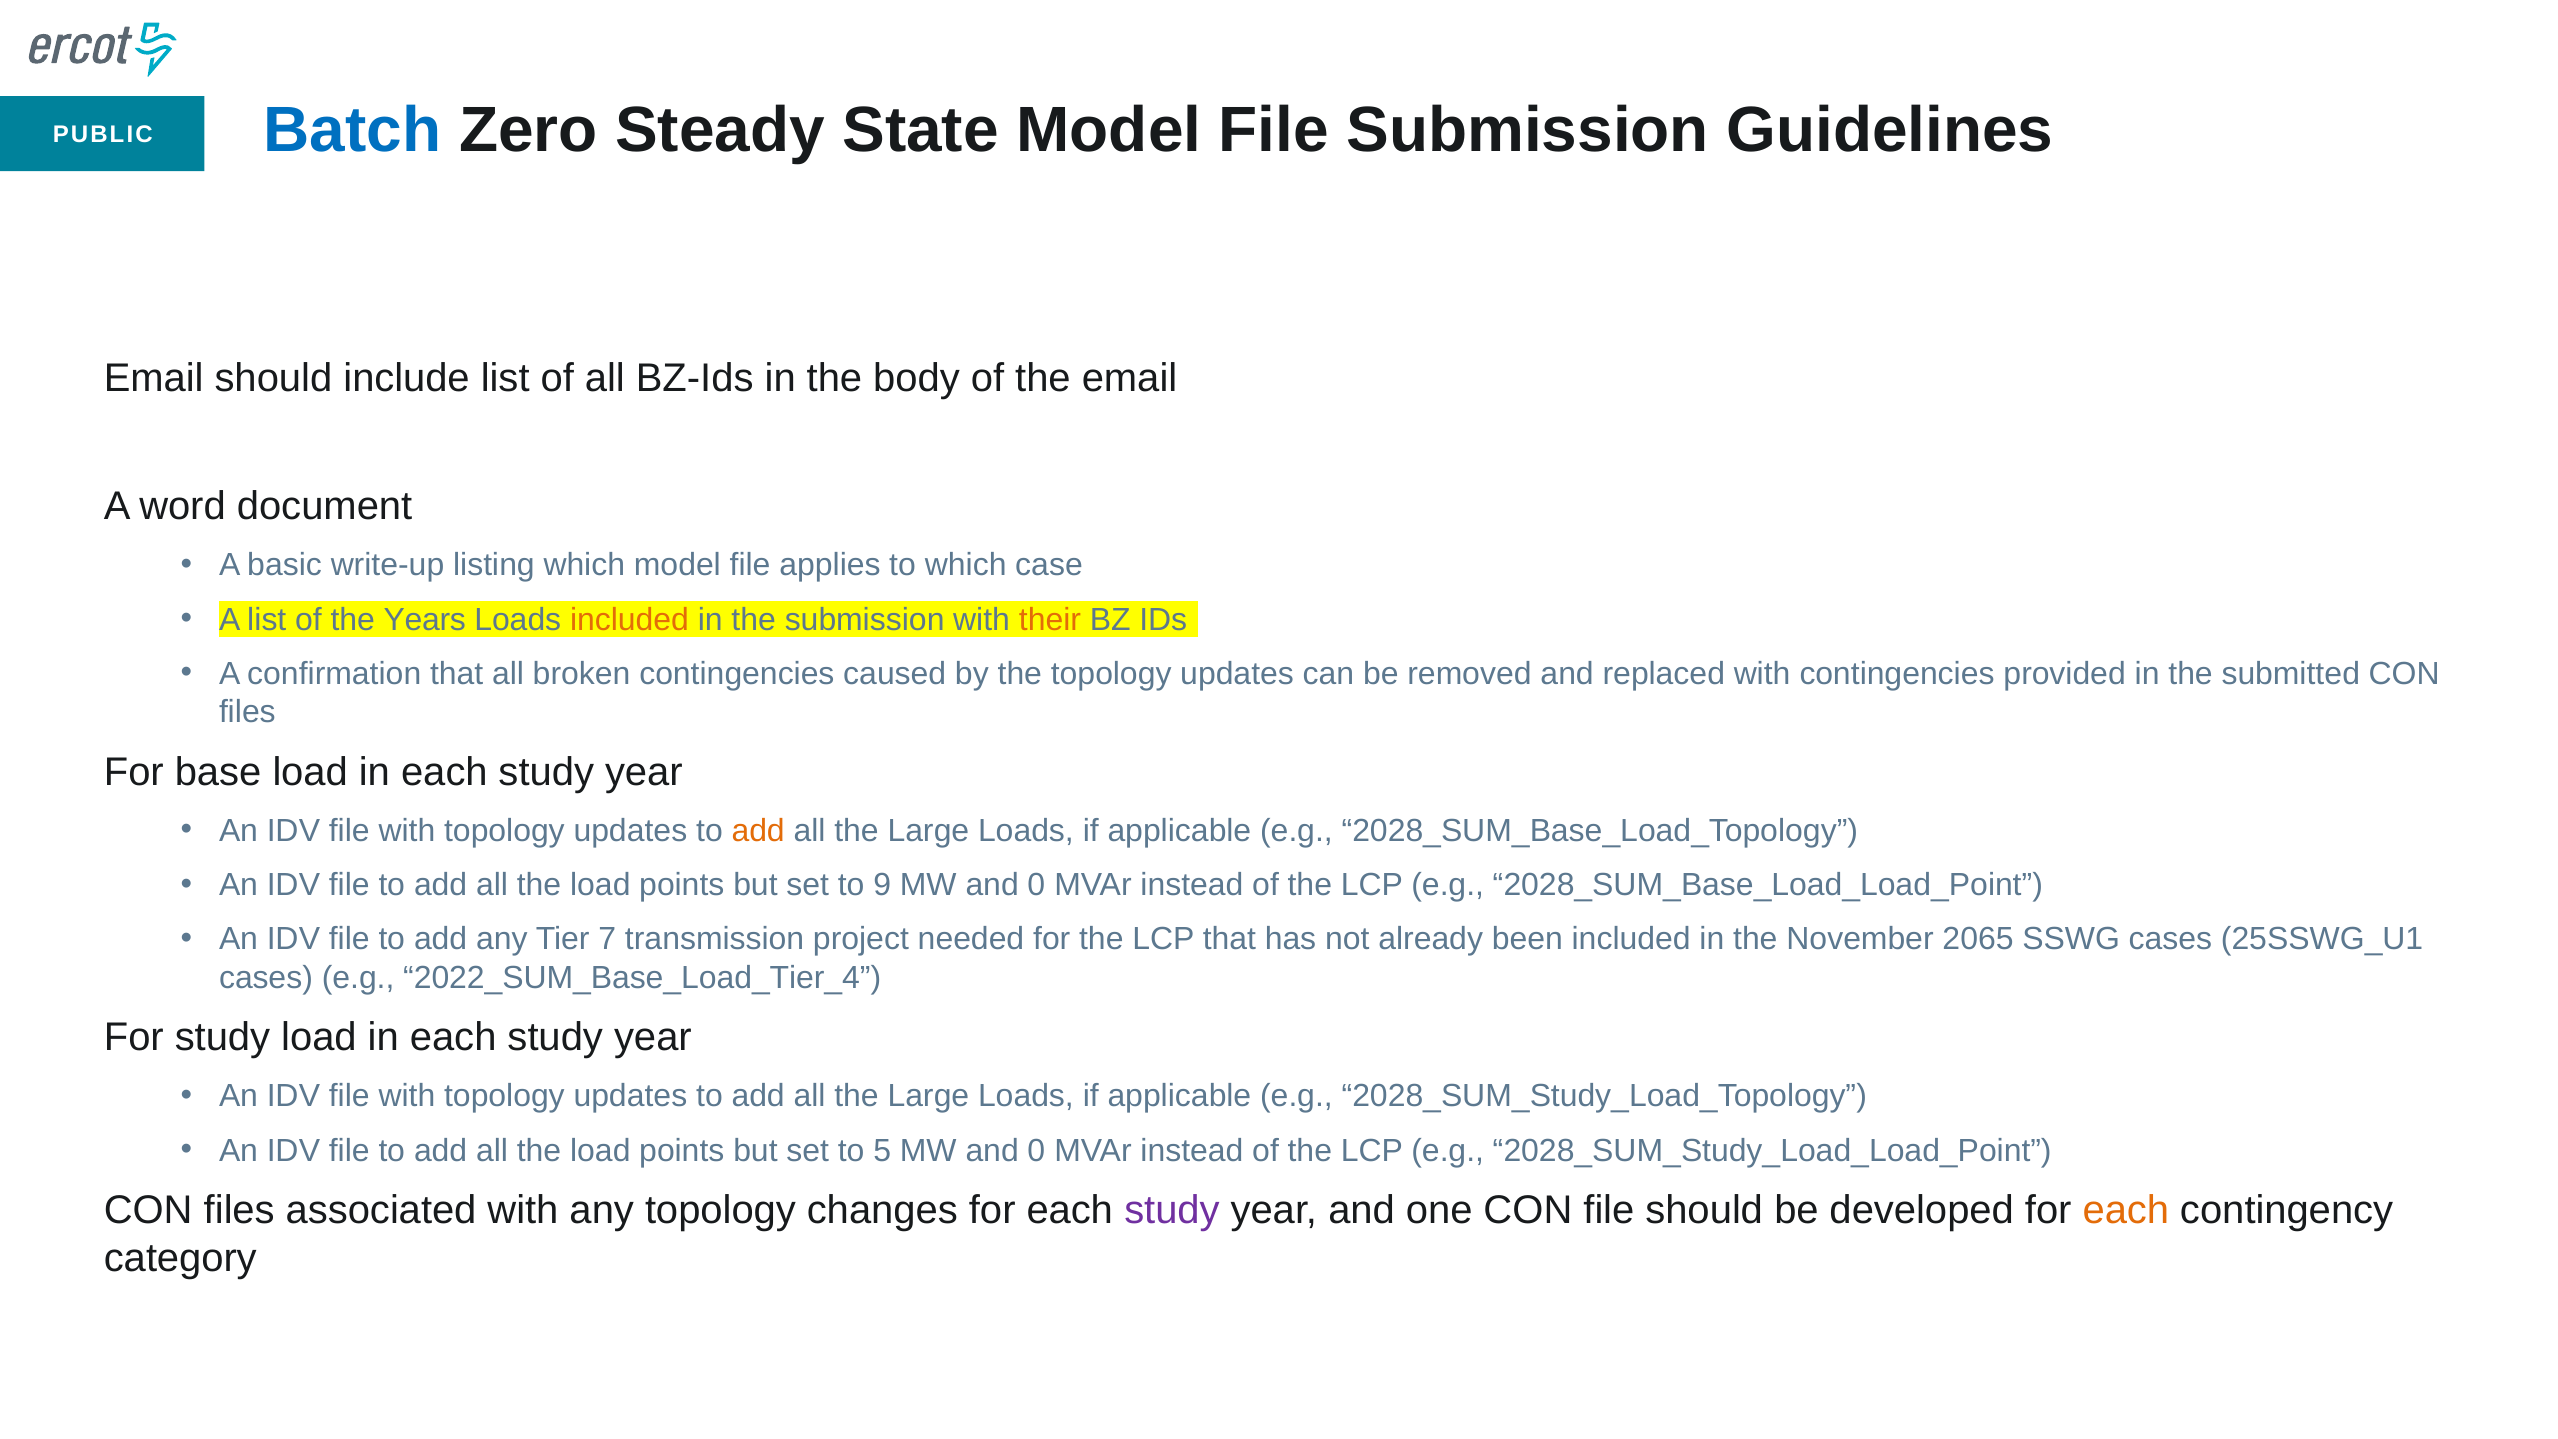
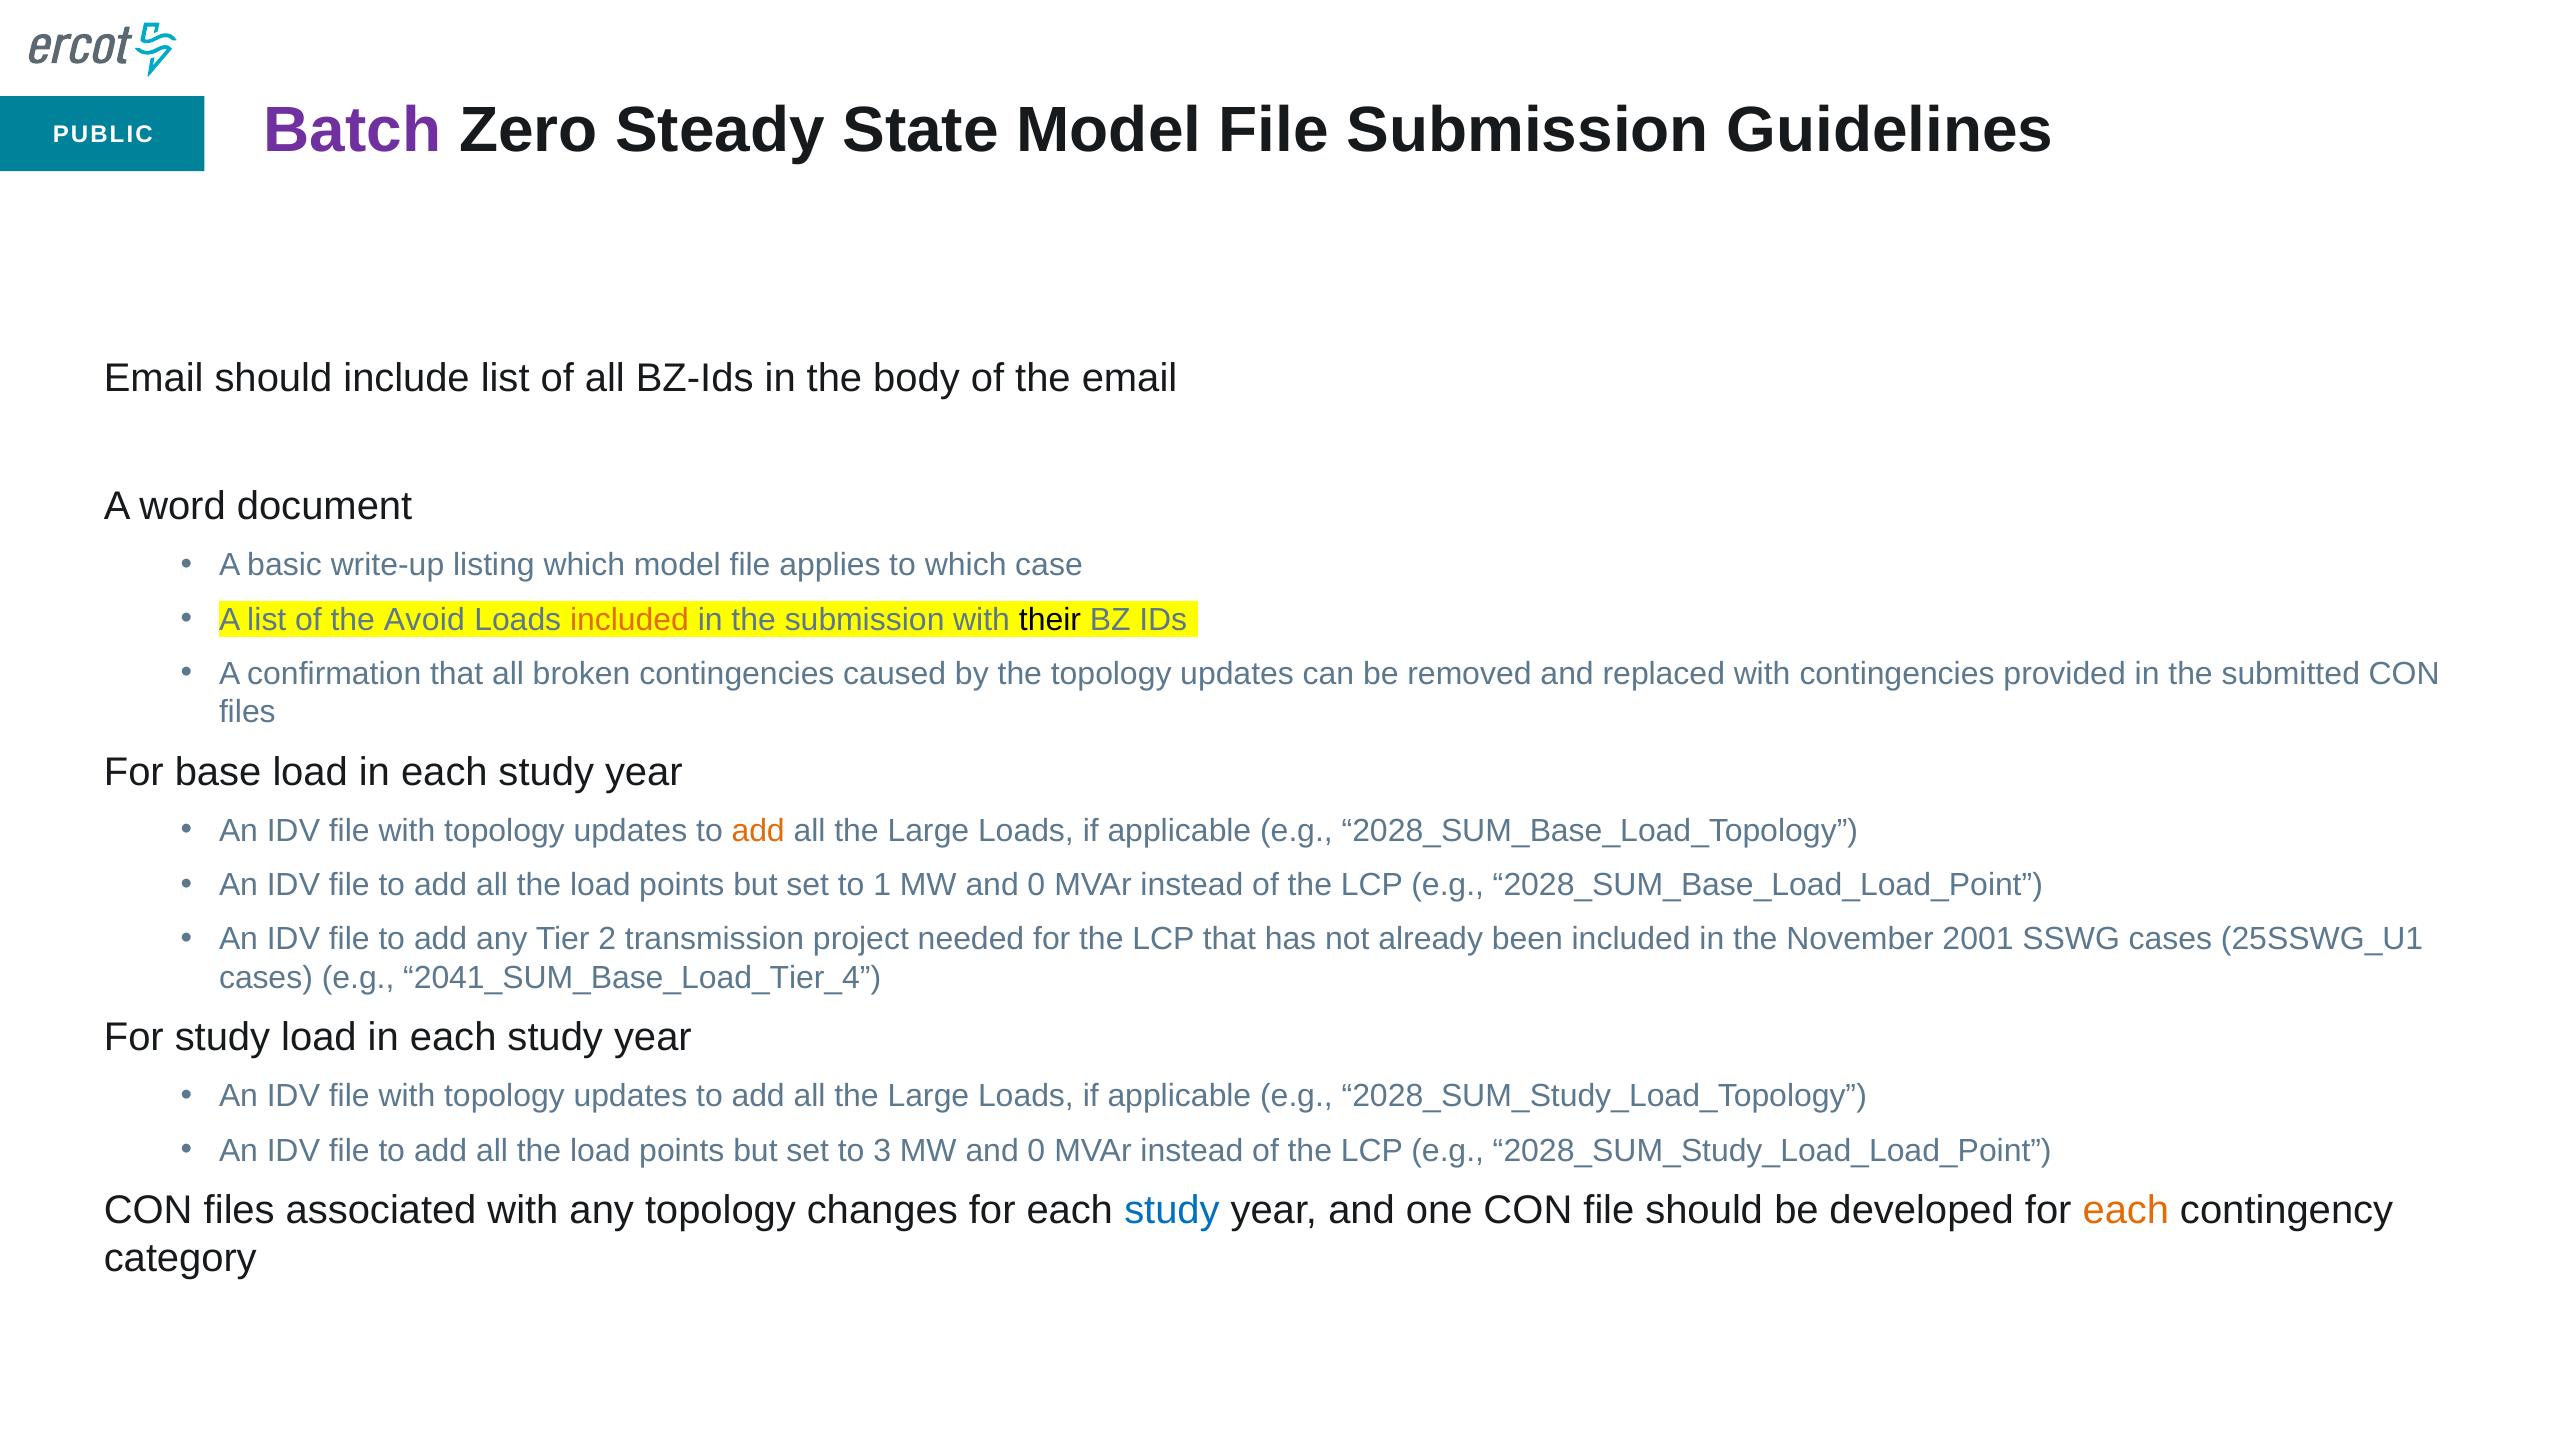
Batch colour: blue -> purple (353, 130)
Years: Years -> Avoid (424, 619)
their colour: orange -> black (1050, 619)
9: 9 -> 1 (882, 885)
7: 7 -> 2 (607, 939)
2065: 2065 -> 2001 (1978, 939)
2022_SUM_Base_Load_Tier_4: 2022_SUM_Base_Load_Tier_4 -> 2041_SUM_Base_Load_Tier_4 (642, 978)
5: 5 -> 3 (882, 1150)
study colour: purple -> blue (1172, 1210)
